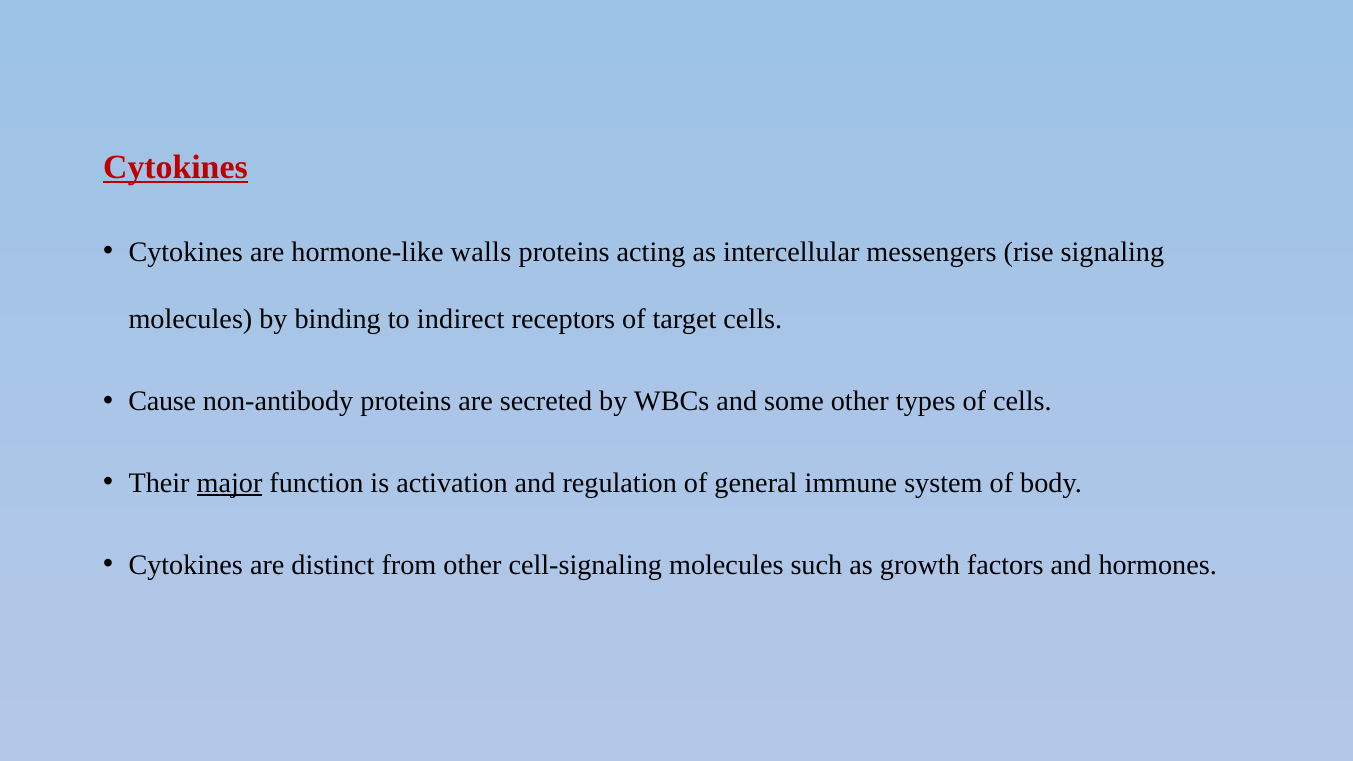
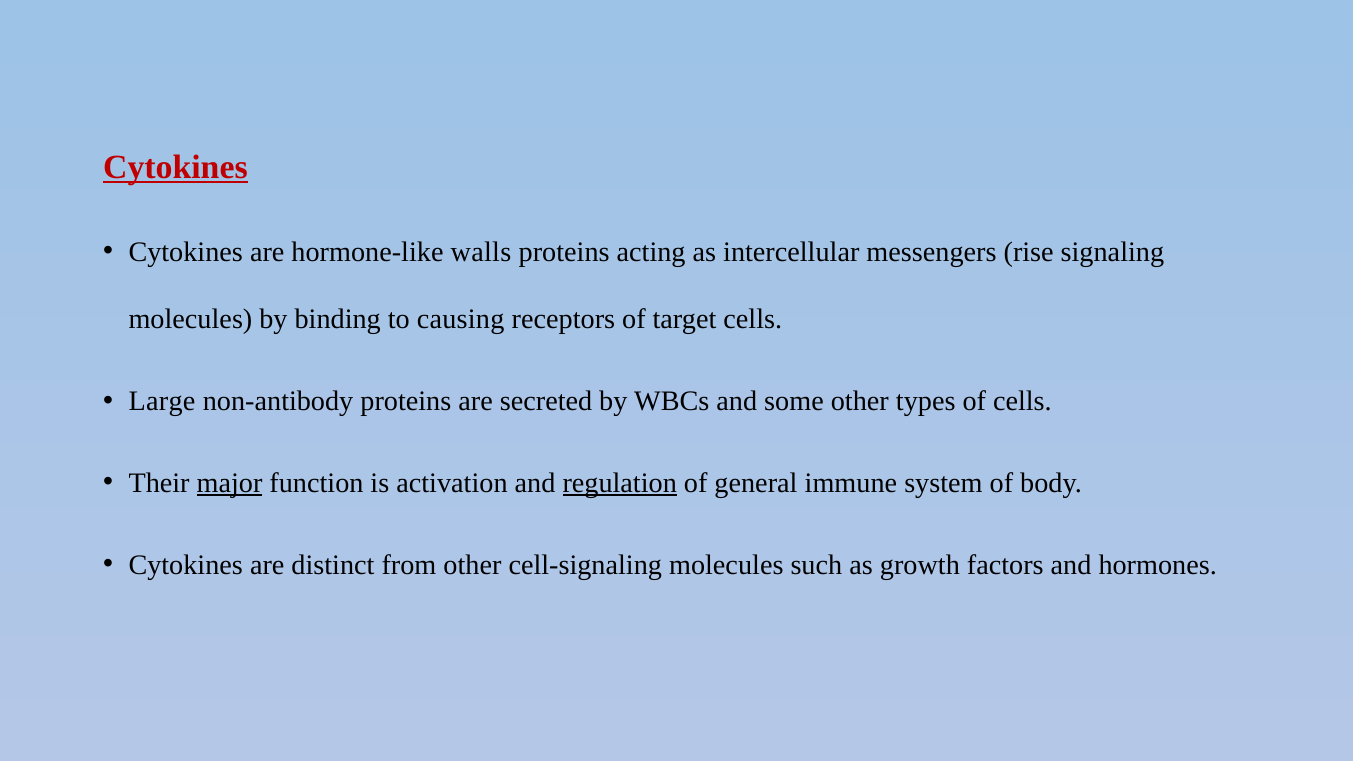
indirect: indirect -> causing (461, 320)
Cause: Cause -> Large (162, 401)
regulation underline: none -> present (620, 483)
